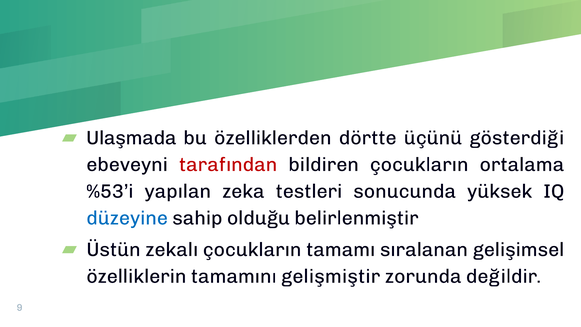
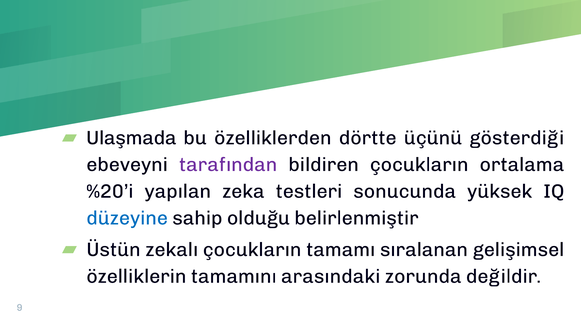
tarafından colour: red -> purple (228, 164)
%53’i: %53’i -> %20’i (110, 191)
gelişmiştir: gelişmiştir -> arasındaki (331, 276)
